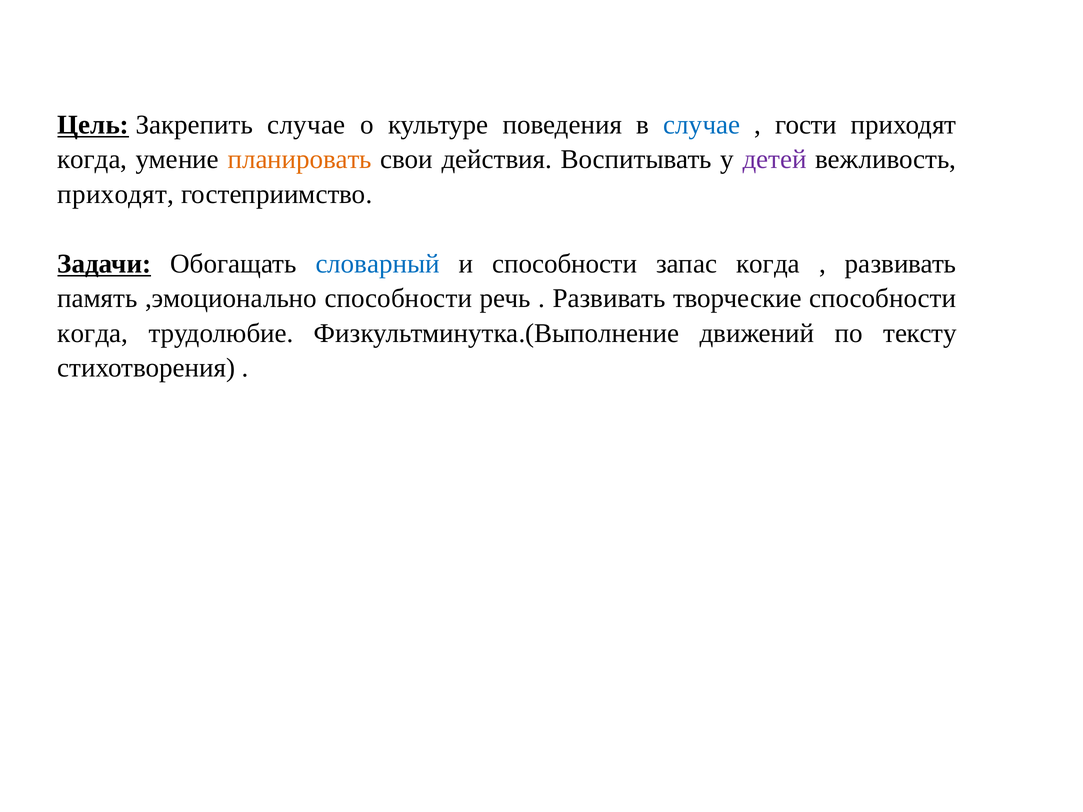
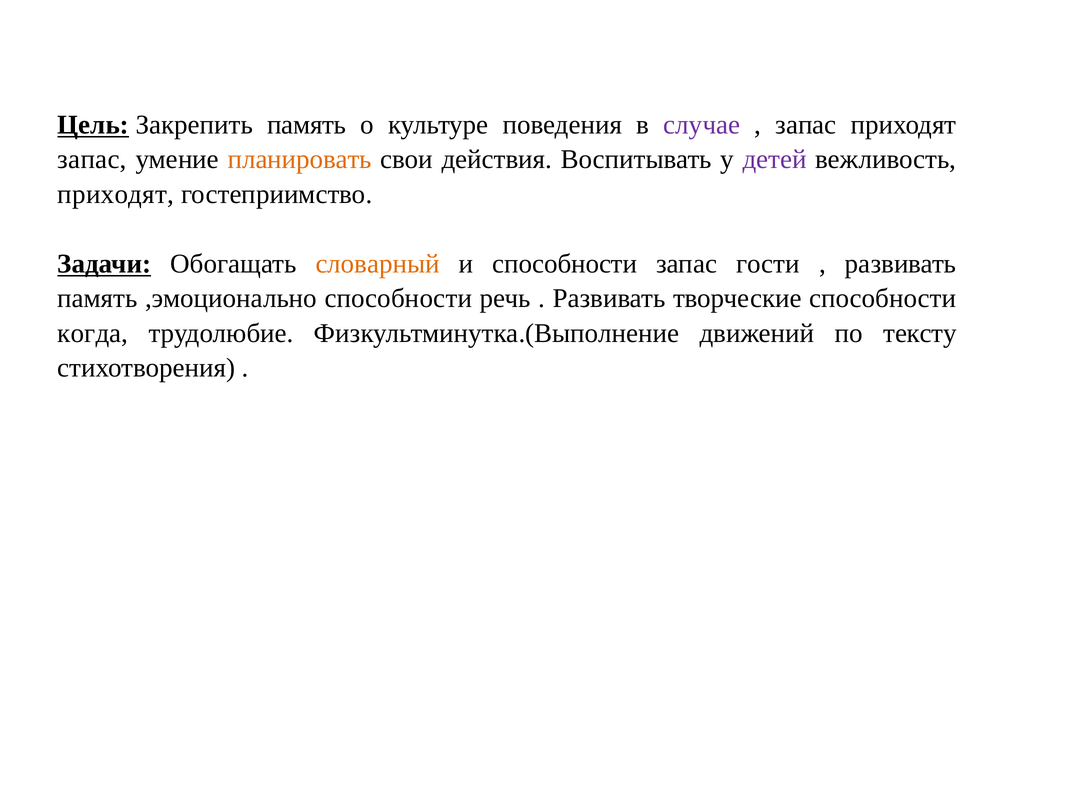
Закрепить случае: случае -> память (307, 125)
случае colour: blue -> purple (702, 125)
гости: гости -> запас (806, 125)
когда: когда -> запас (92, 160)
словарный colour: blue -> orange (378, 264)
запас когда: когда -> гости (768, 264)
